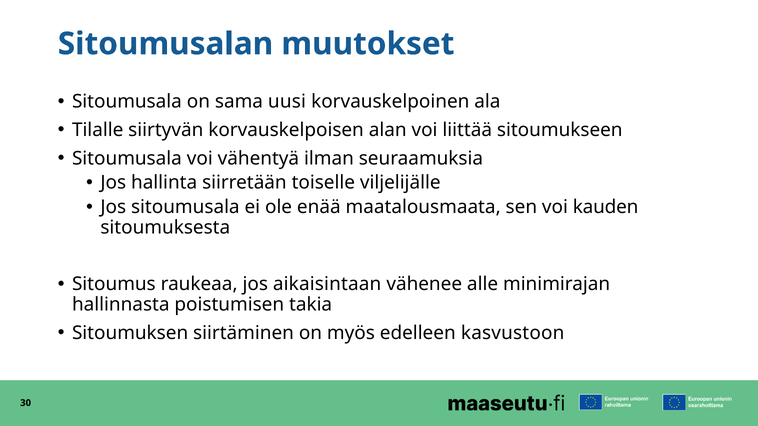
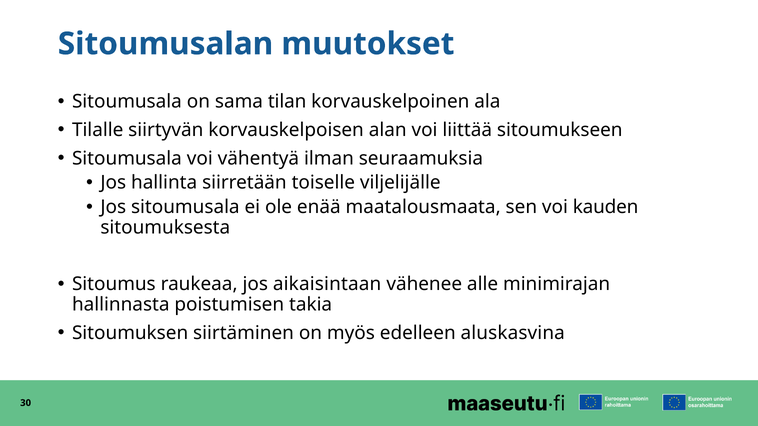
uusi: uusi -> tilan (287, 102)
kasvustoon: kasvustoon -> aluskasvina (513, 333)
